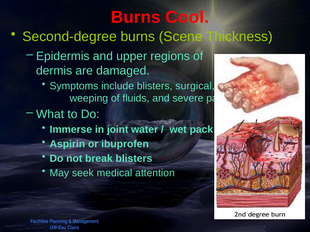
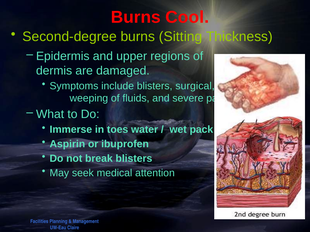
Scene: Scene -> Sitting (181, 37)
joint: joint -> toes (118, 130)
